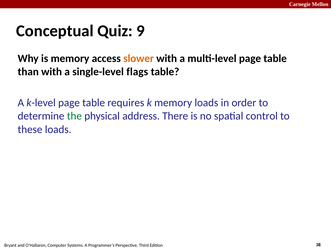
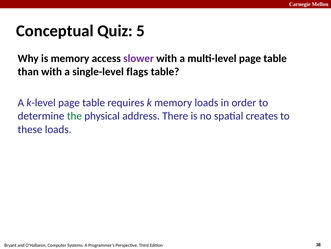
9: 9 -> 5 (141, 31)
slower colour: orange -> purple (139, 58)
control: control -> creates (262, 116)
